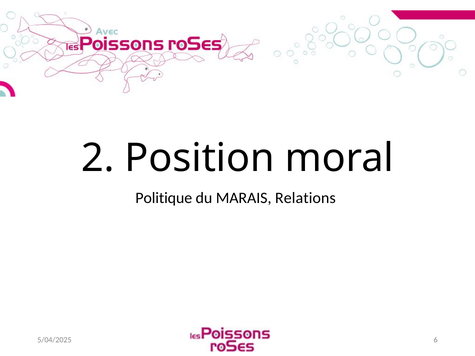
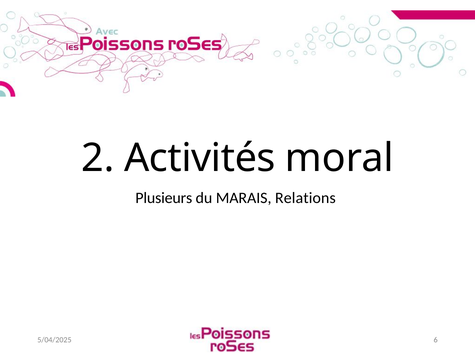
Position: Position -> Activités (200, 158)
Politique: Politique -> Plusieurs (164, 198)
